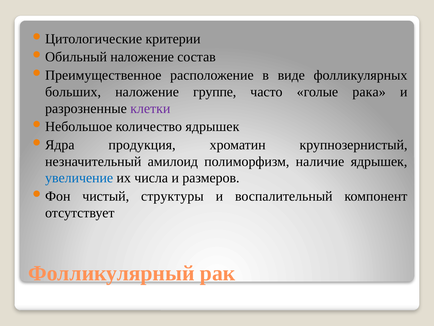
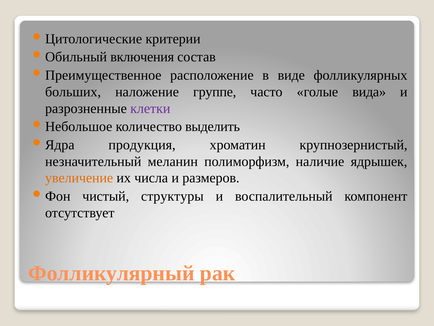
наложение: наложение -> включения (142, 57)
рака: рака -> вида (369, 92)
количество ядрышек: ядрышек -> выделить (213, 126)
амилоид: амилоид -> меланин (173, 161)
увеличение colour: blue -> orange (79, 178)
